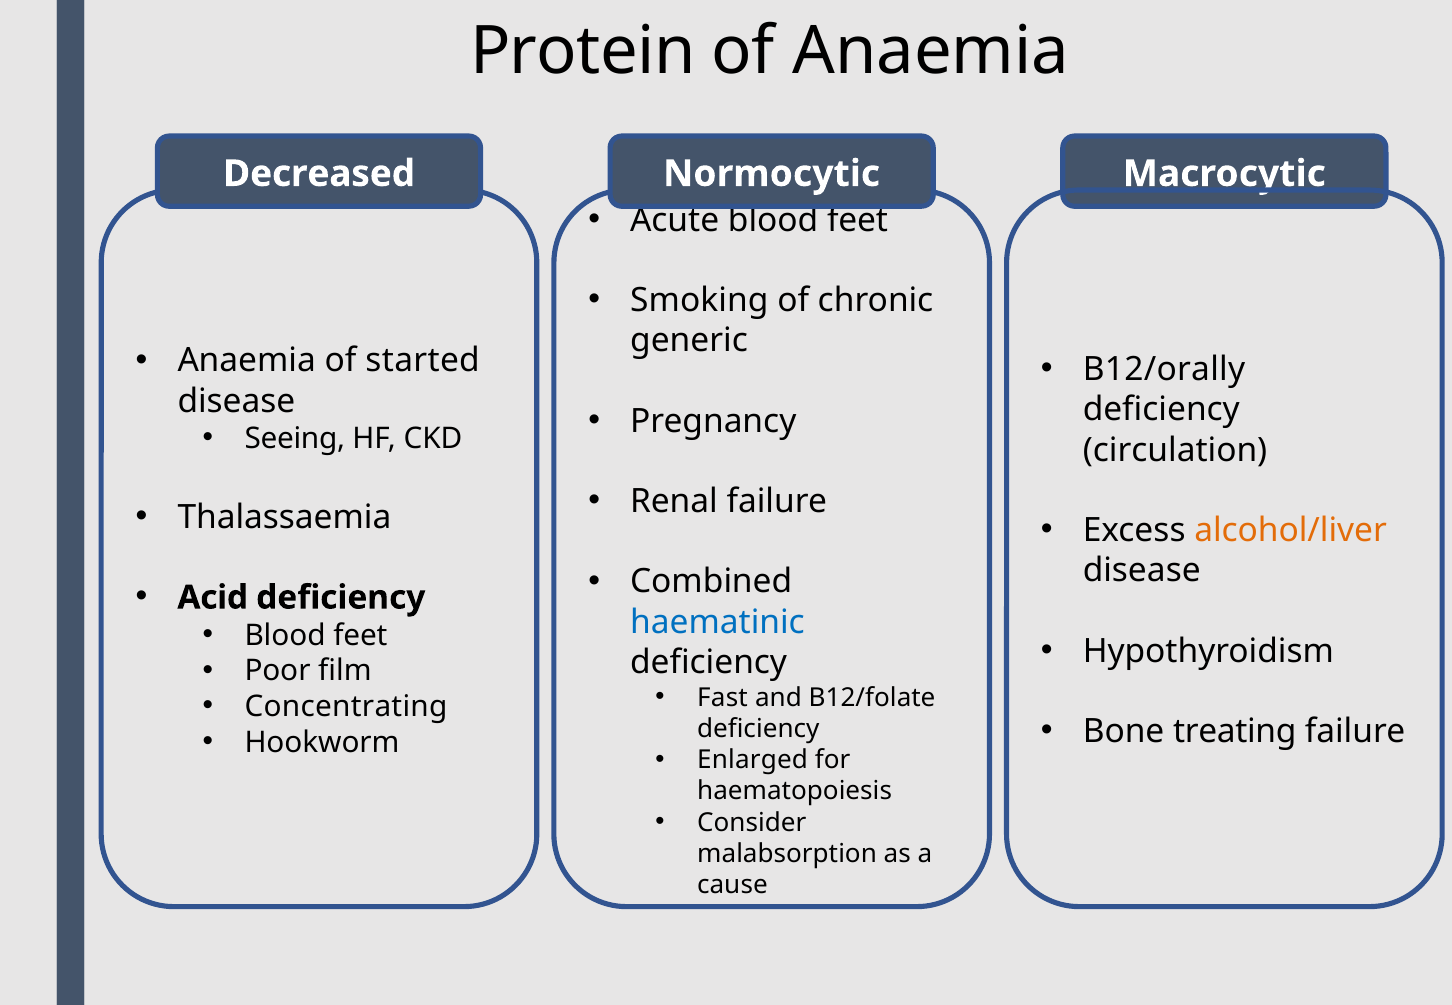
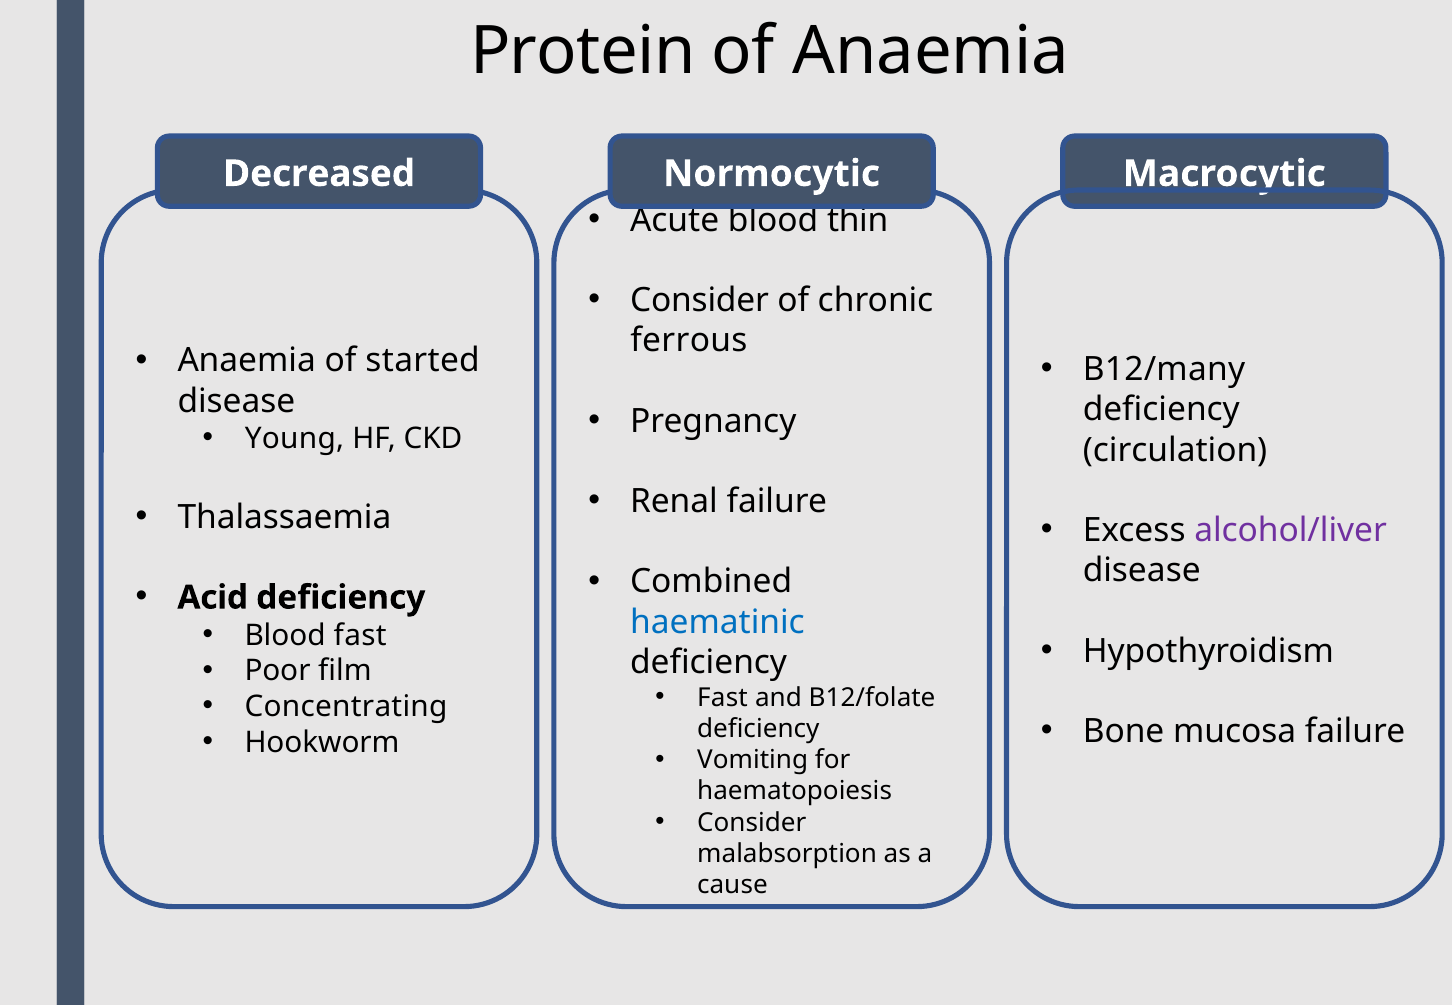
Acute blood feet: feet -> thin (858, 220)
Smoking: Smoking -> Consider (700, 300)
generic: generic -> ferrous (689, 341)
B12/orally: B12/orally -> B12/many (1164, 370)
Seeing: Seeing -> Young (294, 439)
alcohol/liver colour: orange -> purple (1291, 531)
feet: feet -> fast (360, 635)
treating: treating -> mucosa (1235, 732)
Enlarged: Enlarged -> Vomiting (753, 760)
